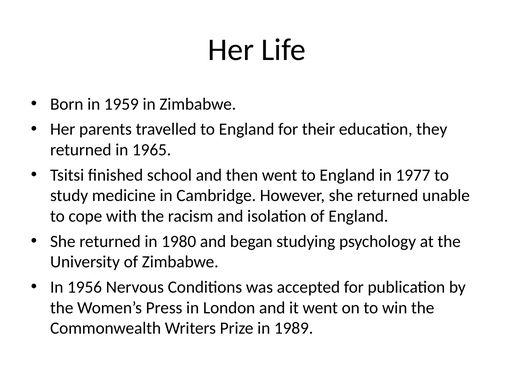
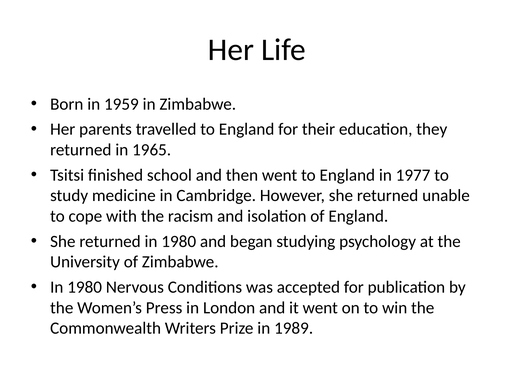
1956: 1956 -> 1980 (85, 287)
